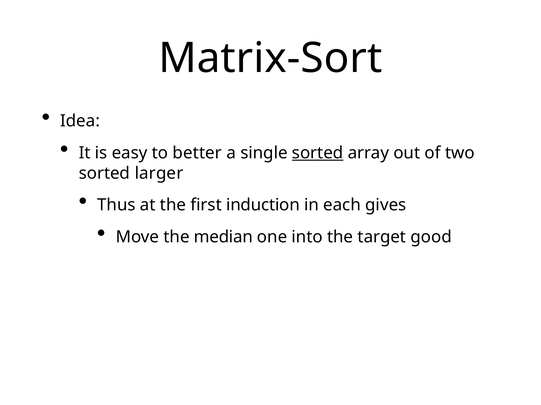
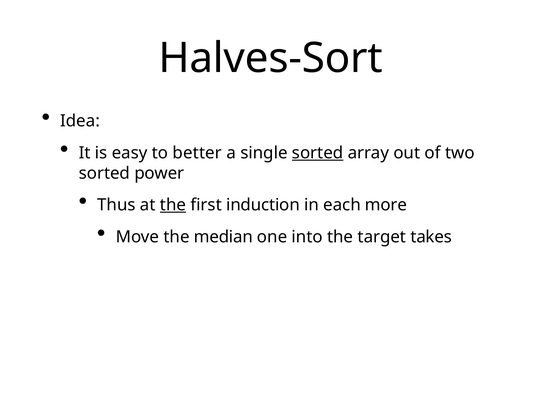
Matrix-Sort: Matrix-Sort -> Halves-Sort (271, 58)
larger: larger -> power (159, 173)
the underline: none -> present (173, 205)
gives: gives -> more (386, 205)
good: good -> takes (431, 237)
